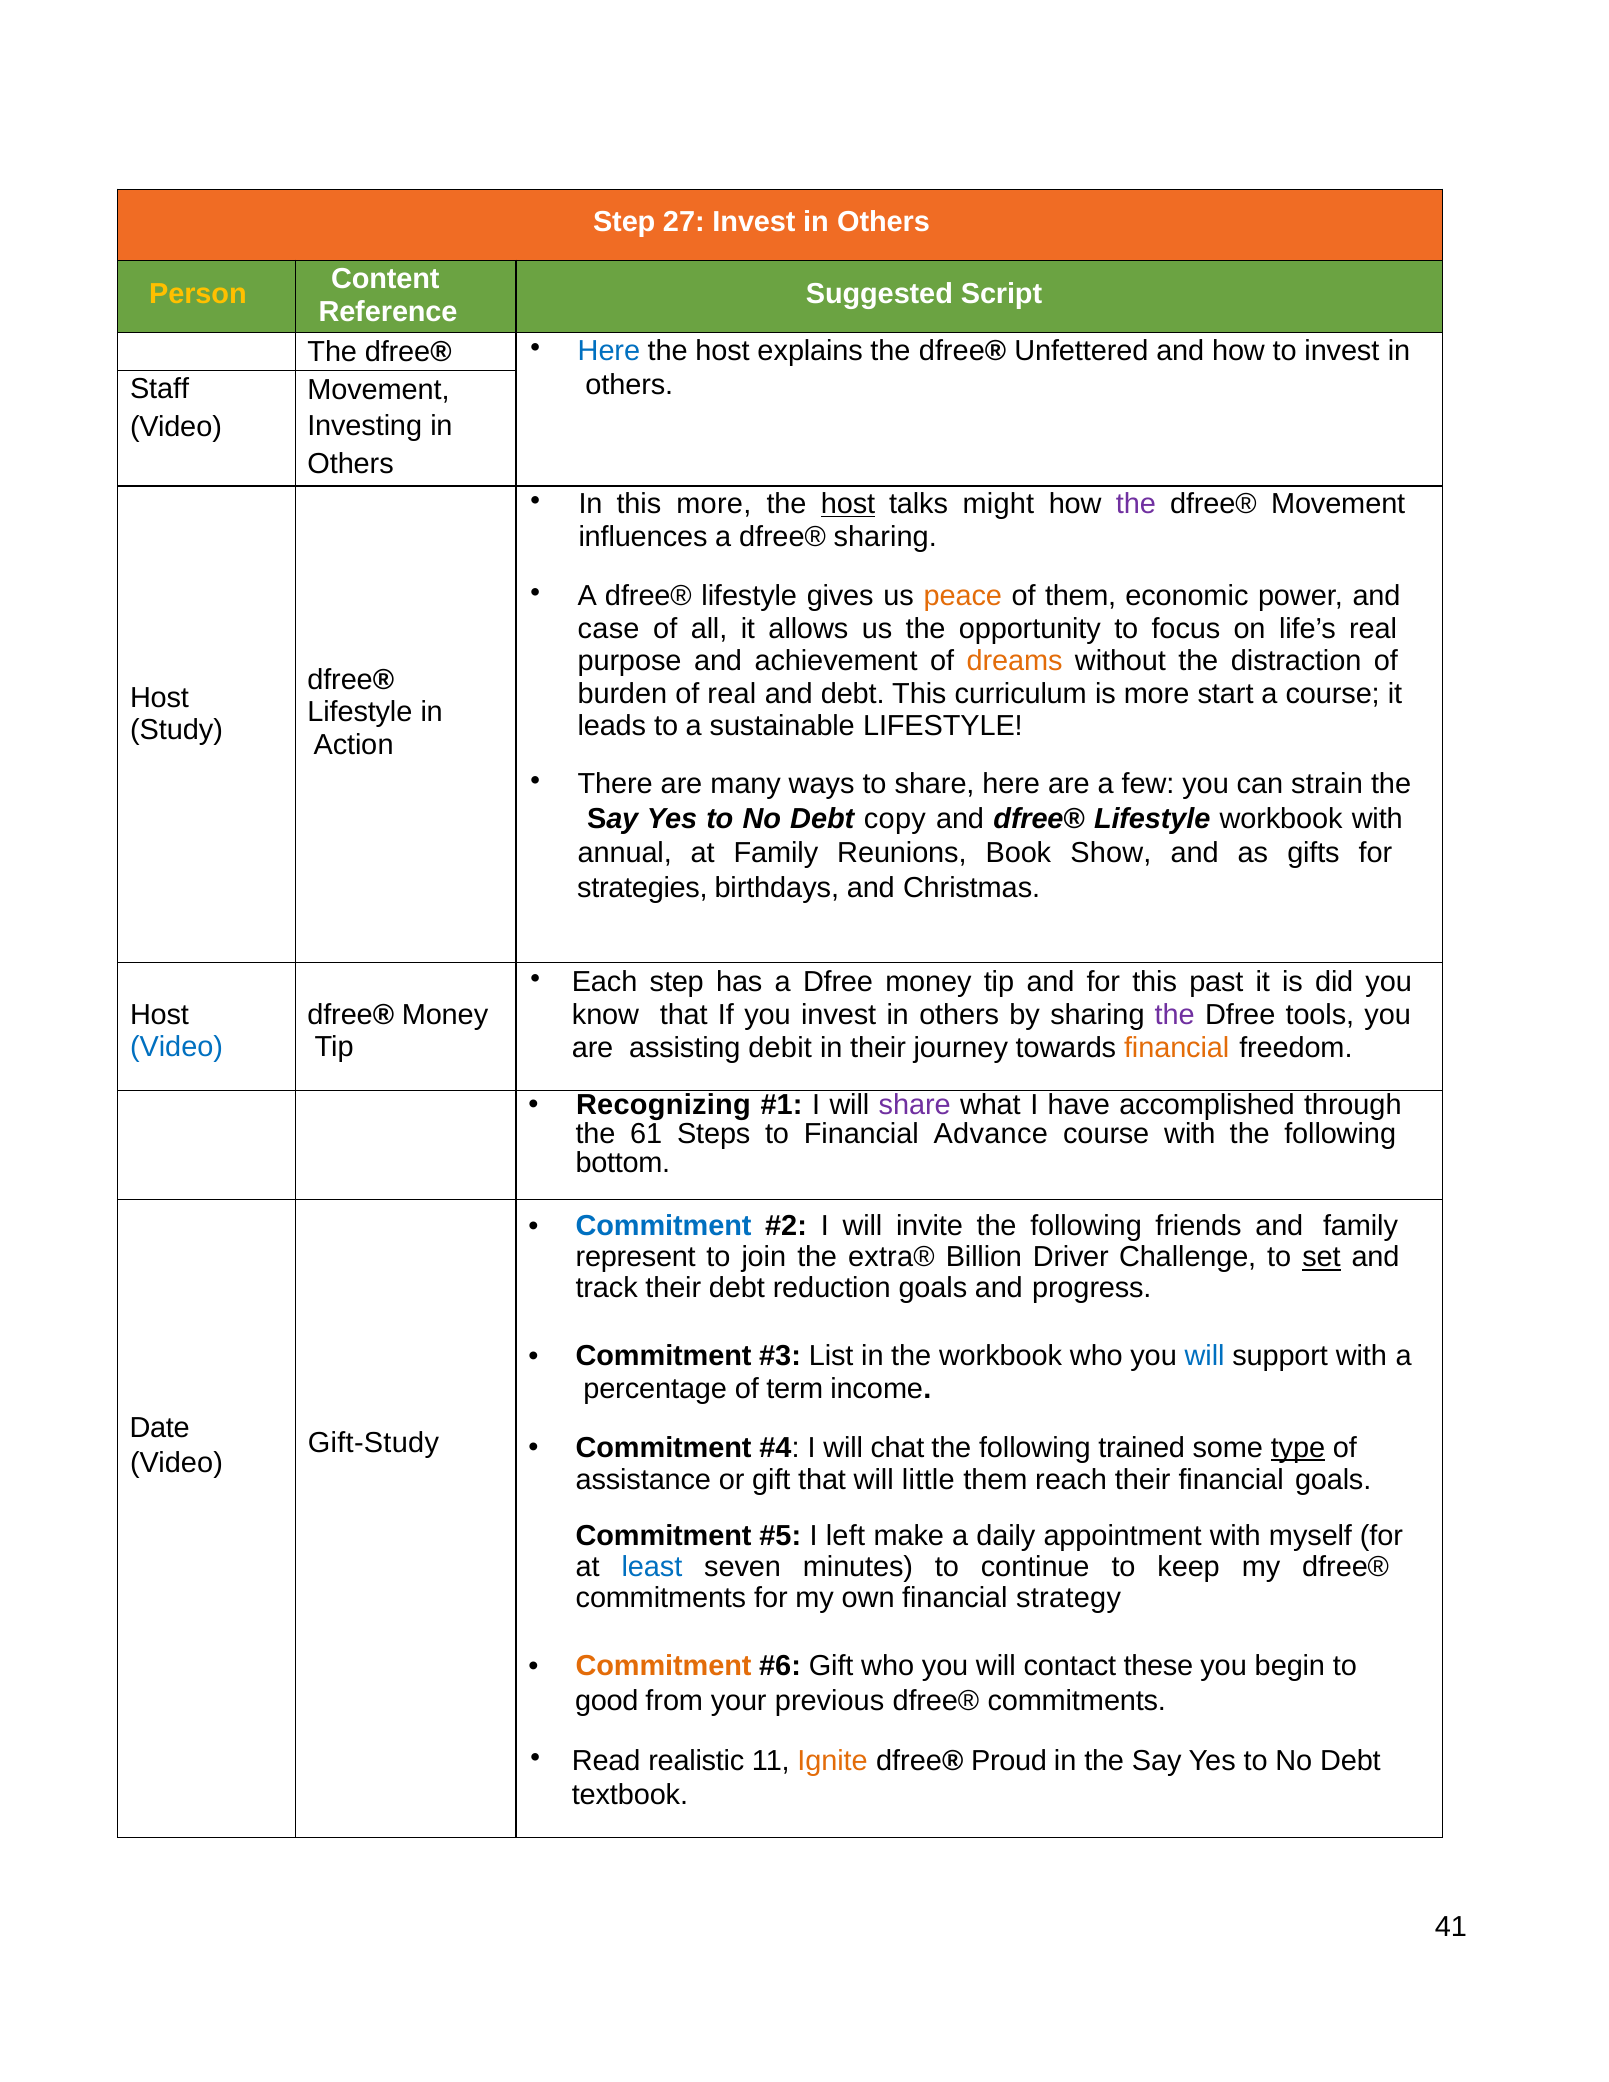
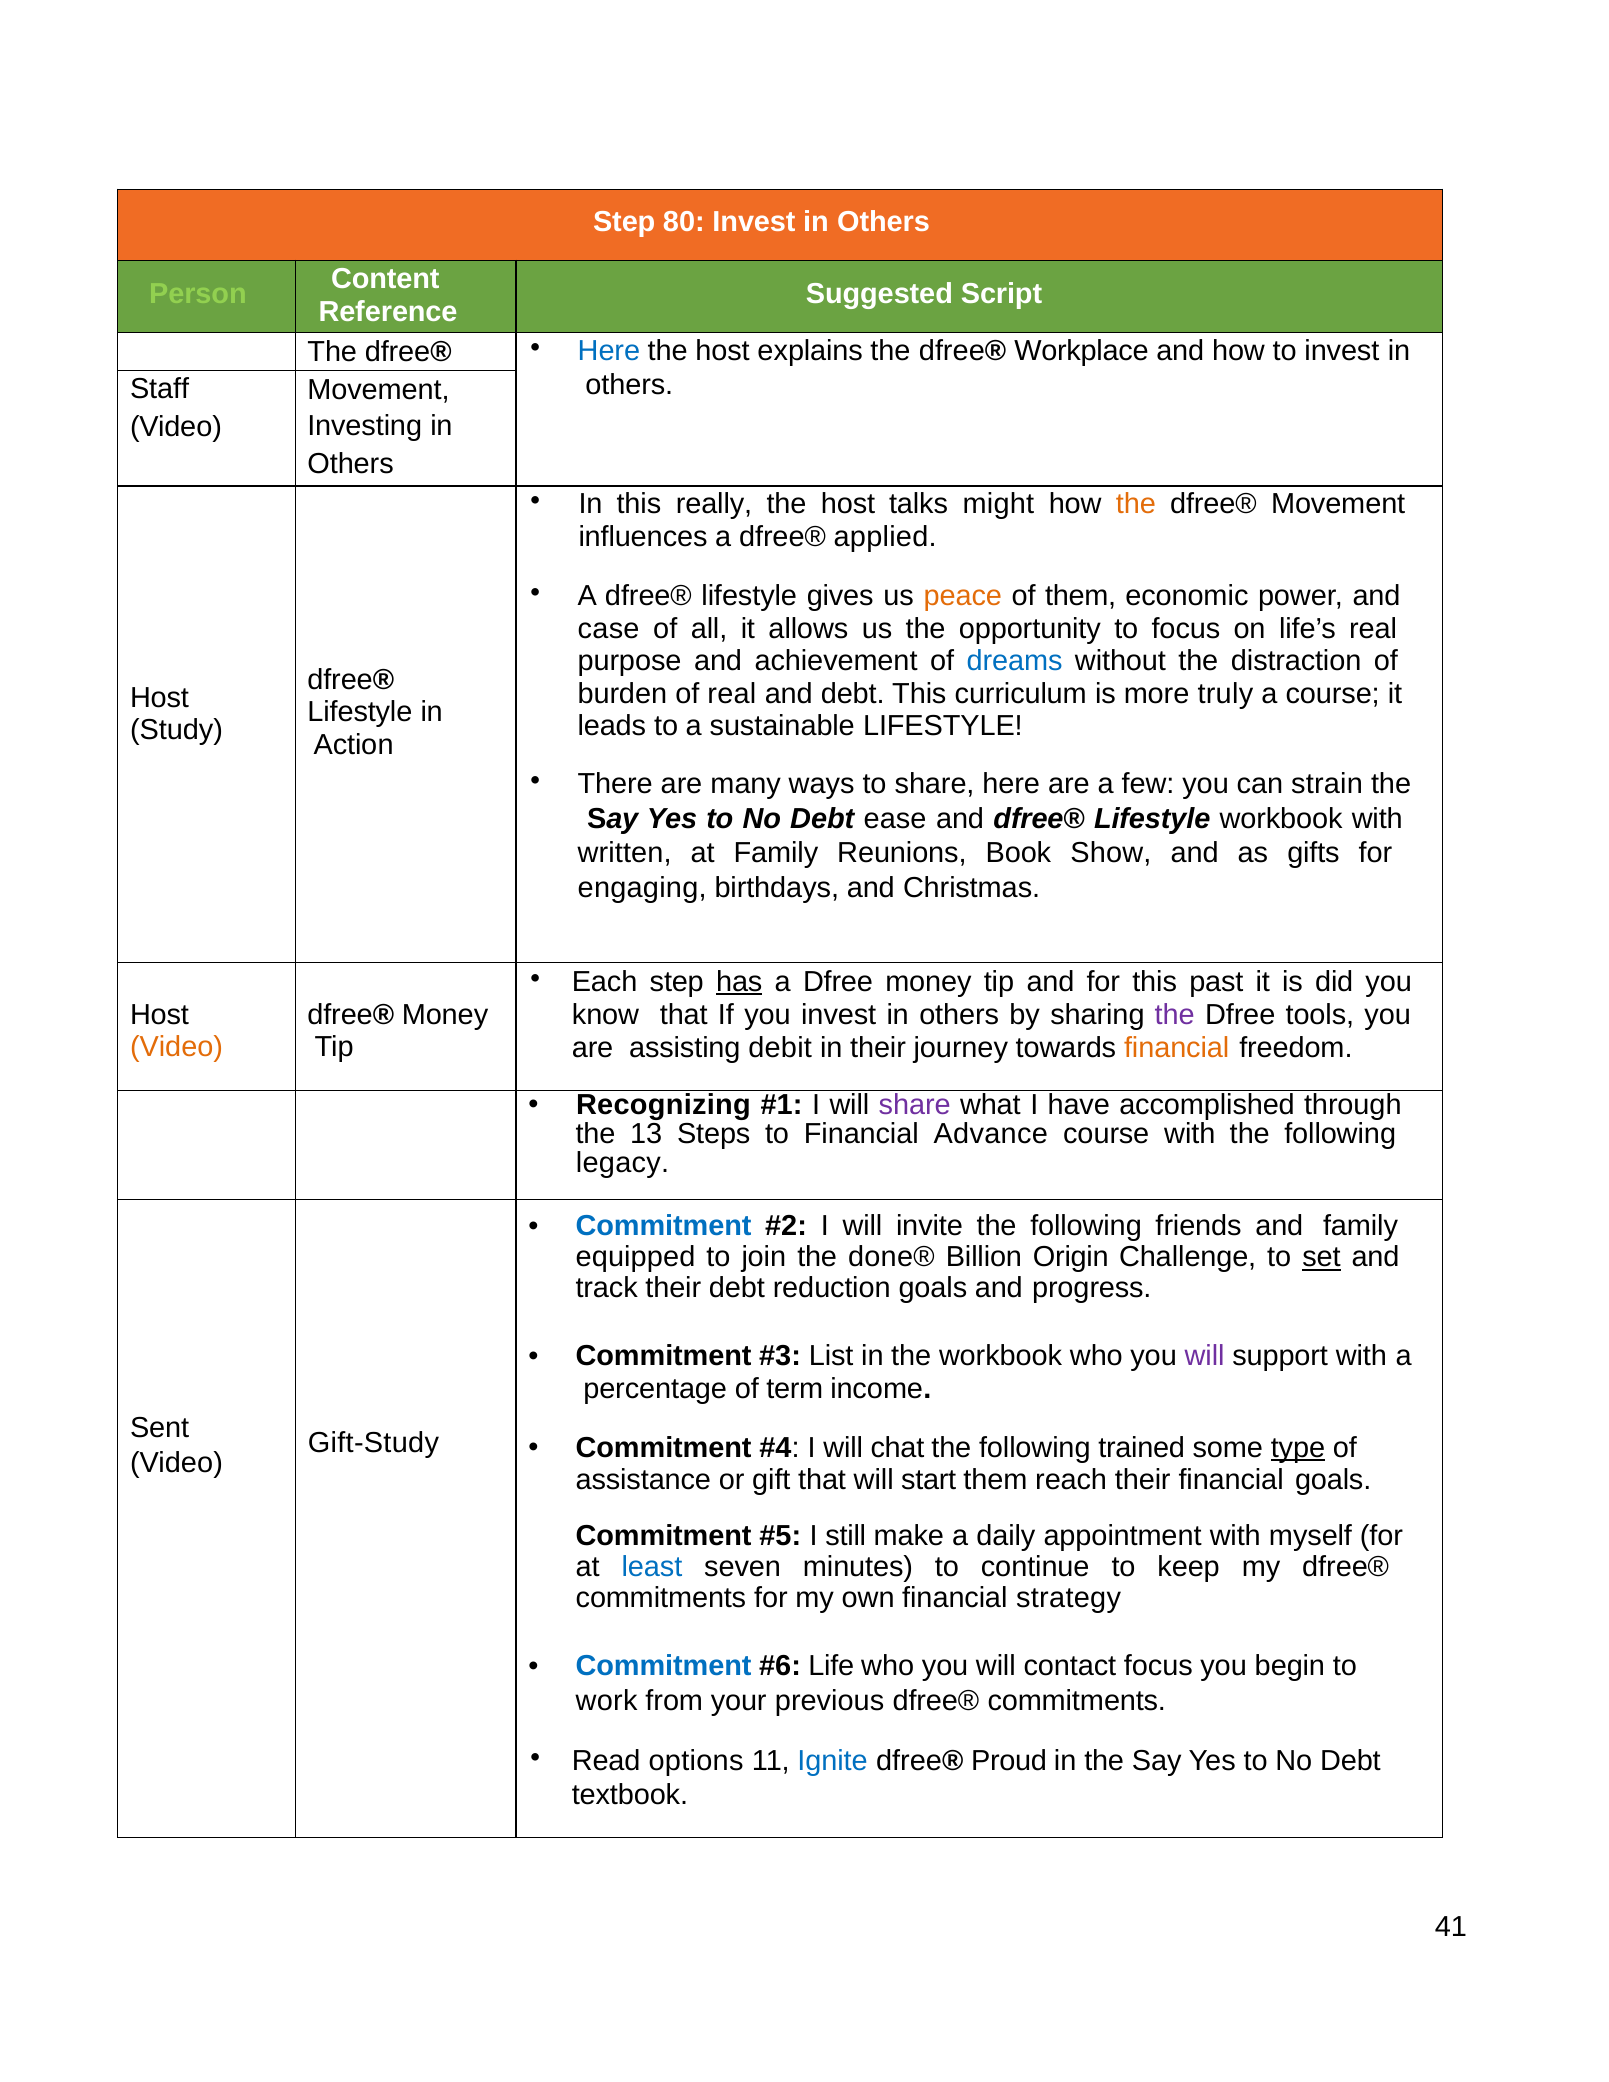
27: 27 -> 80 (684, 222)
Person colour: yellow -> light green (198, 294)
Unfettered: Unfettered -> Workplace (1081, 351)
this more: more -> really (714, 504)
host underline: present -> none (848, 504)
the colour: purple -> orange (1136, 504)
dfree® sharing: sharing -> applied (885, 537)
dreams colour: orange -> blue (1015, 661)
start: start -> truly (1225, 694)
copy: copy -> ease (895, 819)
annual: annual -> written (625, 853)
strategies: strategies -> engaging (642, 888)
has underline: none -> present (739, 982)
Video colour: blue -> orange (177, 1047)
61: 61 -> 13 (646, 1134)
bottom: bottom -> legacy (623, 1163)
represent: represent -> equipped (635, 1257)
extra®: extra® -> done® (891, 1257)
Driver: Driver -> Origin (1071, 1257)
will colour: blue -> purple (1205, 1357)
Date: Date -> Sent (160, 1428)
little: little -> start (929, 1480)
left: left -> still (846, 1536)
Commitment colour: orange -> blue (664, 1667)
Gift: Gift -> Life (831, 1667)
contact these: these -> focus (1158, 1667)
good: good -> work (607, 1701)
realistic: realistic -> options (696, 1761)
Ignite colour: orange -> blue (833, 1761)
